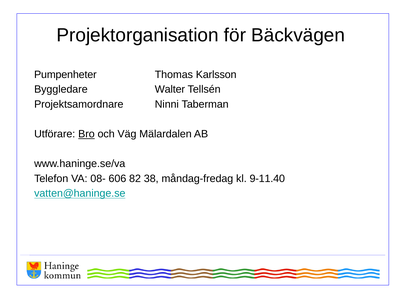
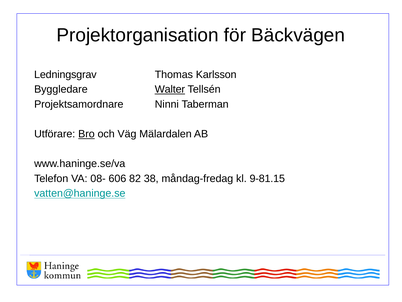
Pumpenheter: Pumpenheter -> Ledningsgrav (65, 74)
Walter underline: none -> present (170, 89)
9-11.40: 9-11.40 -> 9-81.15 (267, 178)
